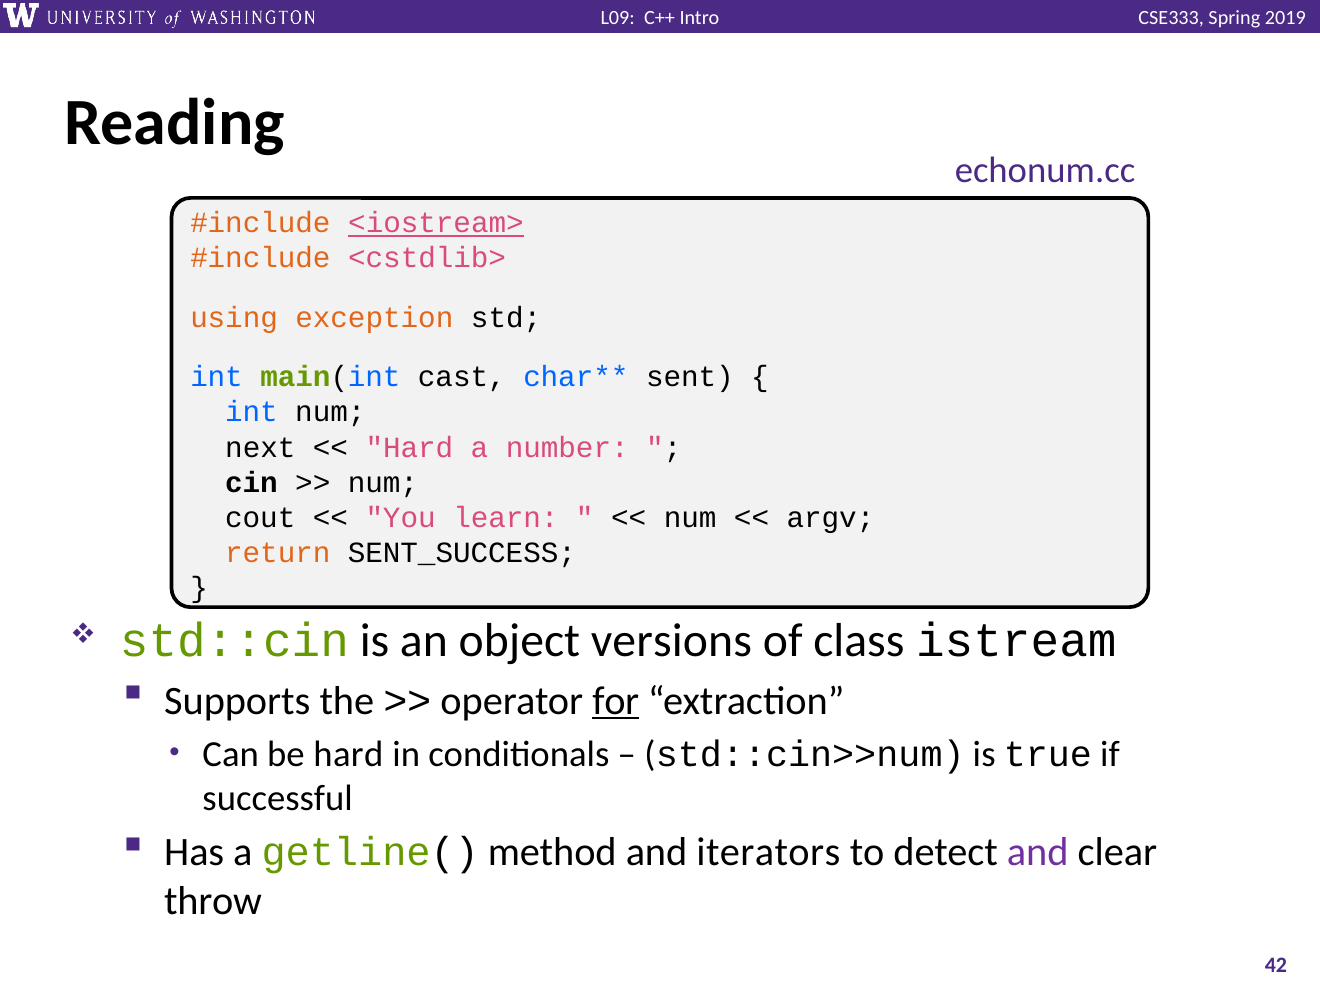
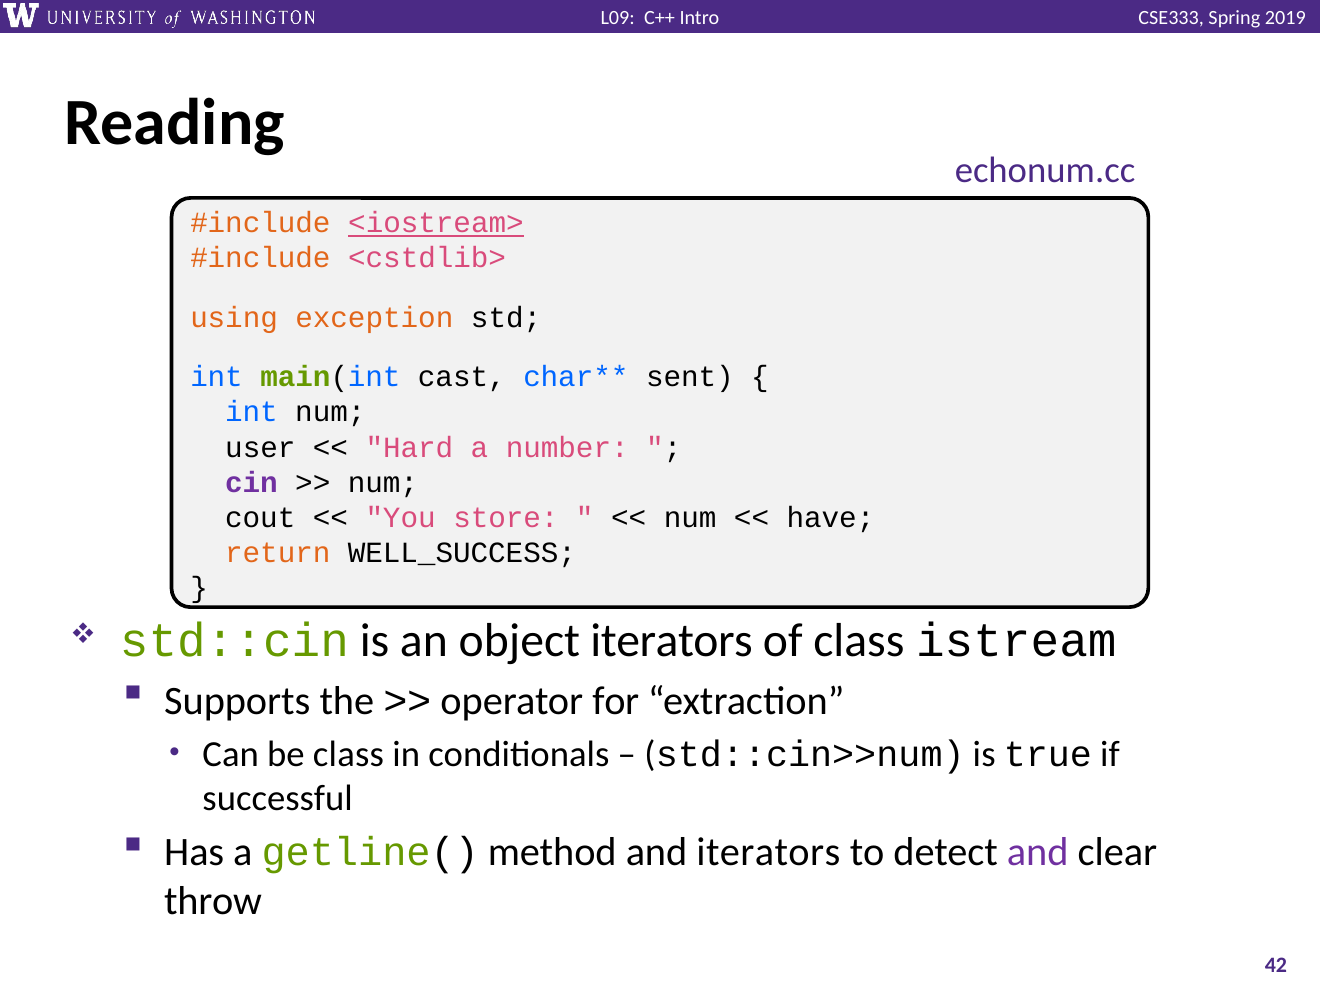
next: next -> user (260, 447)
cin colour: black -> purple (252, 483)
learn: learn -> store (506, 518)
argv: argv -> have (830, 518)
SENT_SUCCESS: SENT_SUCCESS -> WELL_SUCCESS (462, 553)
object versions: versions -> iterators (672, 640)
for underline: present -> none (616, 701)
be hard: hard -> class (348, 754)
